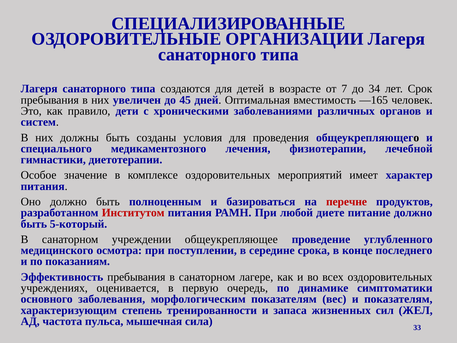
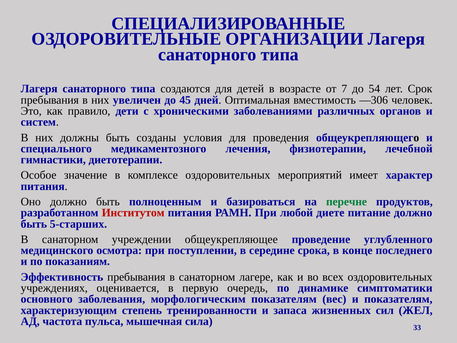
34: 34 -> 54 (374, 89)
—165: —165 -> —306 (374, 100)
перечне colour: red -> green (347, 202)
5-который: 5-который -> 5-старших (78, 224)
